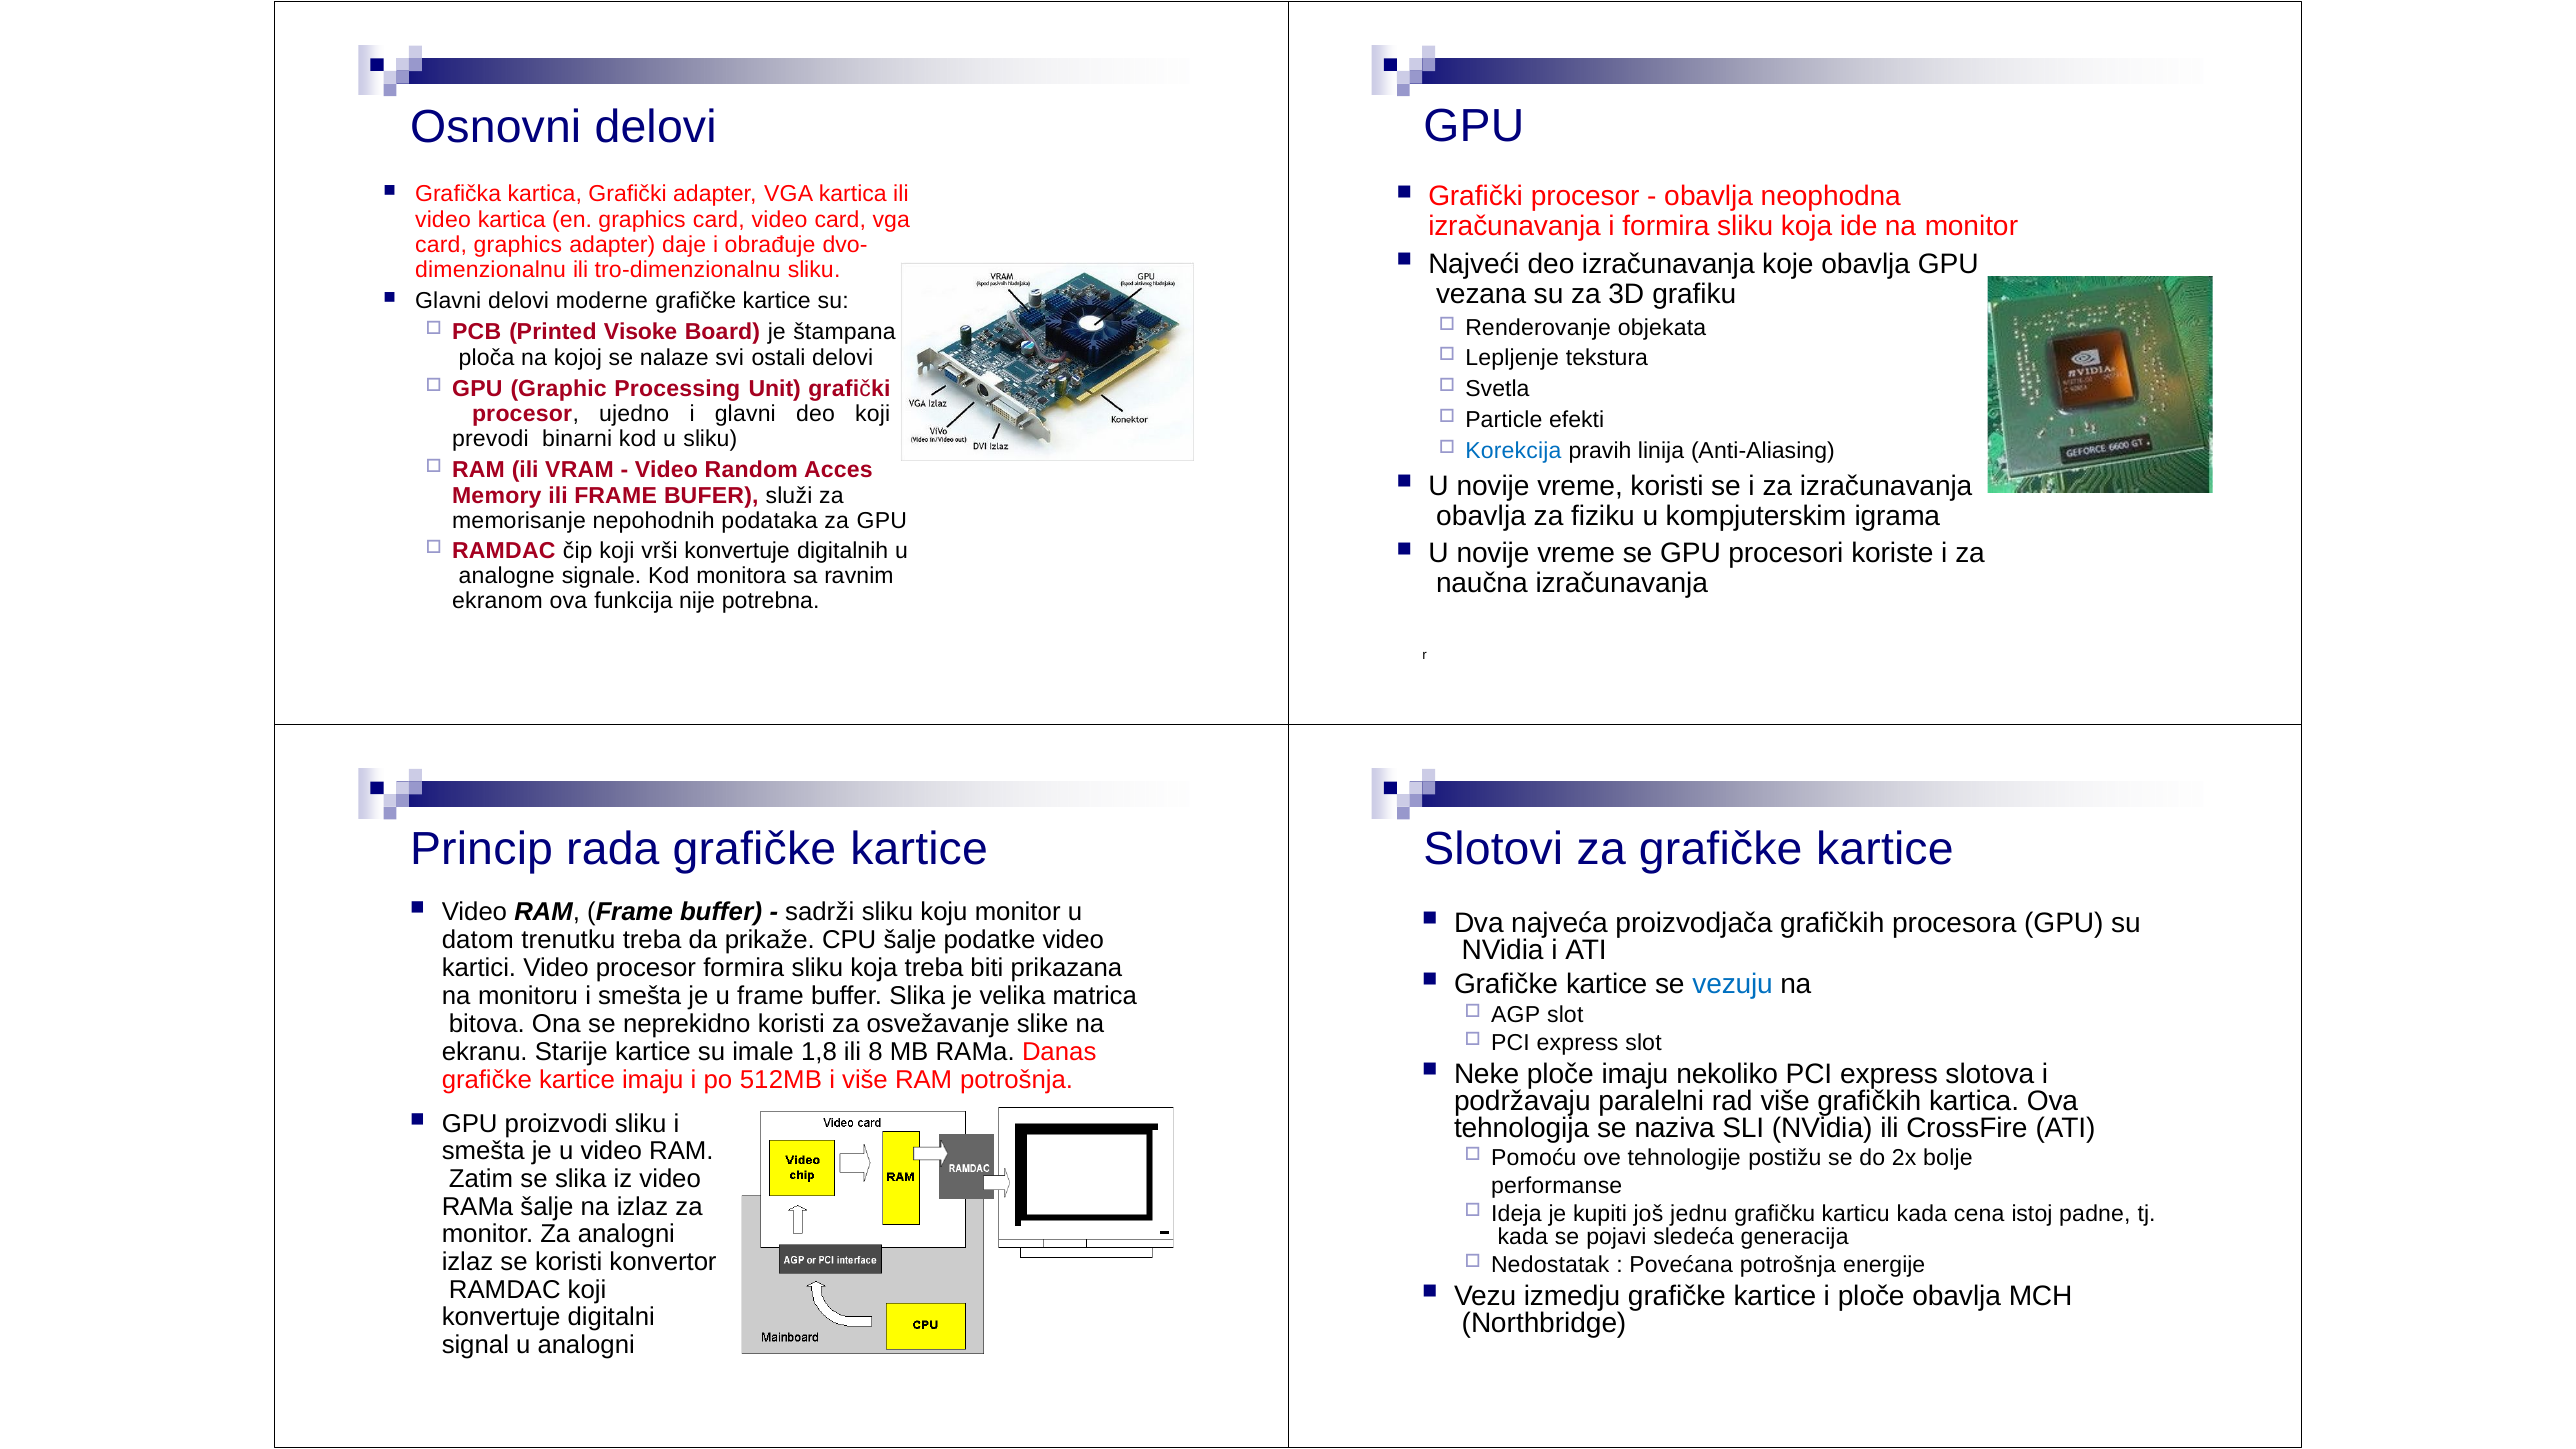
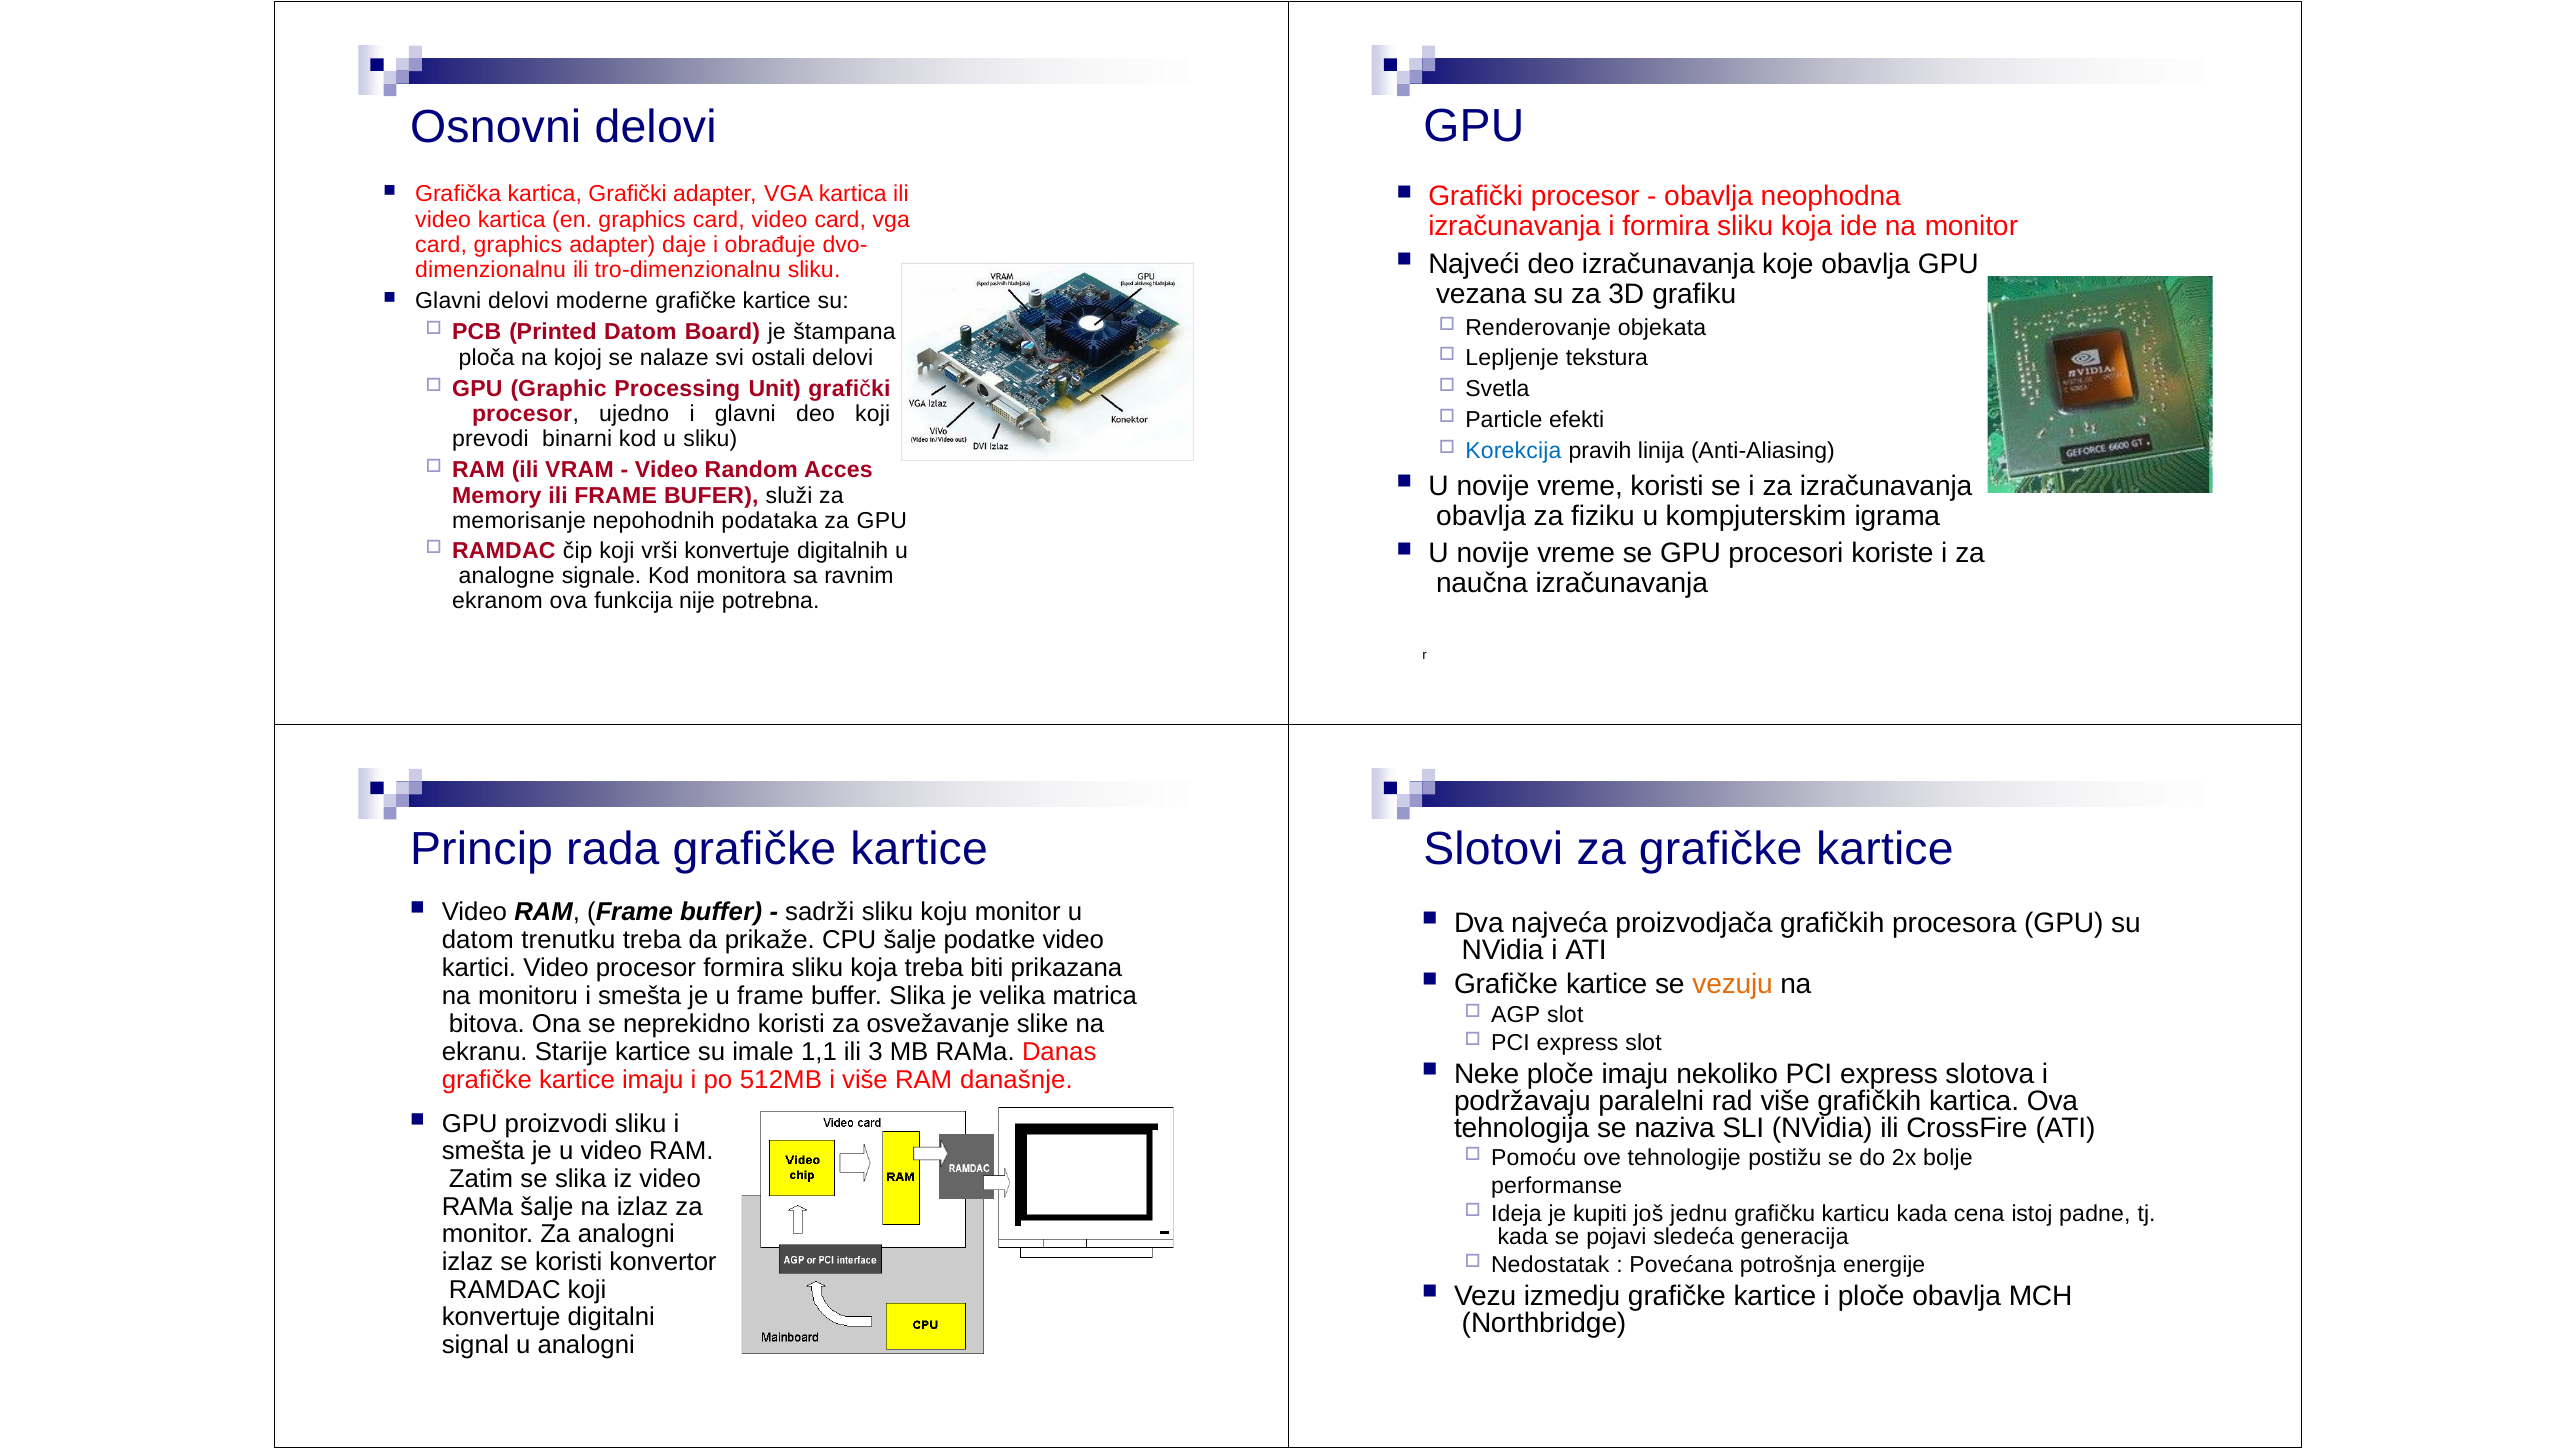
Printed Visoke: Visoke -> Datom (640, 332)
vezuju colour: blue -> orange (1733, 984)
1,8: 1,8 -> 1,1 (819, 1052)
8: 8 -> 3 (875, 1052)
RAM potrošnja: potrošnja -> današnje (1016, 1080)
